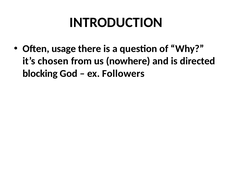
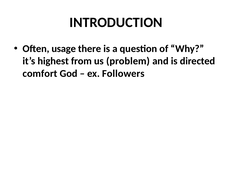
chosen: chosen -> highest (53, 61)
nowhere: nowhere -> problem (128, 61)
blocking: blocking -> comfort (40, 73)
